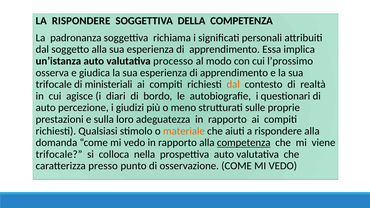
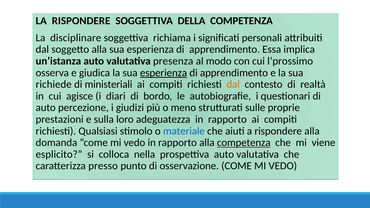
padronanza: padronanza -> disciplinare (76, 38)
processo: processo -> presenza (173, 61)
esperienza underline: none -> present (164, 73)
trifocale: trifocale -> richiede (54, 84)
materiale colour: orange -> blue (184, 131)
trifocale: trifocale -> esplicito (59, 154)
